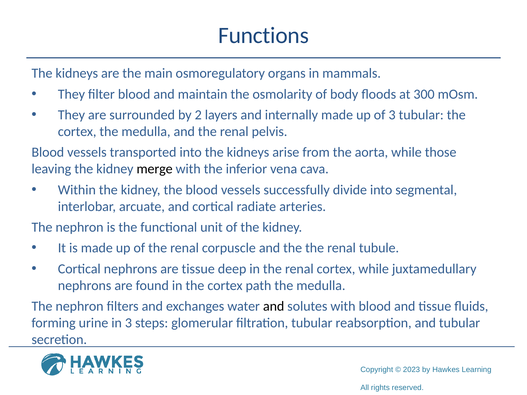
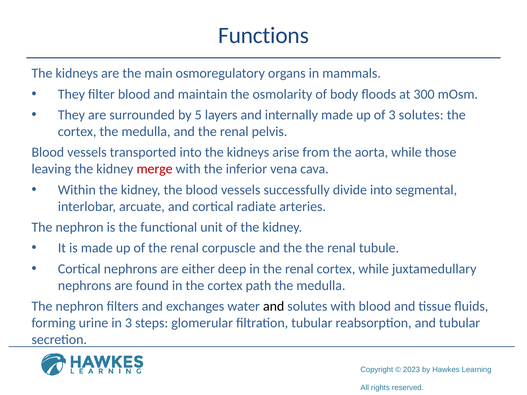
2: 2 -> 5 (198, 115)
3 tubular: tubular -> solutes (421, 115)
merge colour: black -> red (155, 169)
are tissue: tissue -> either (198, 269)
